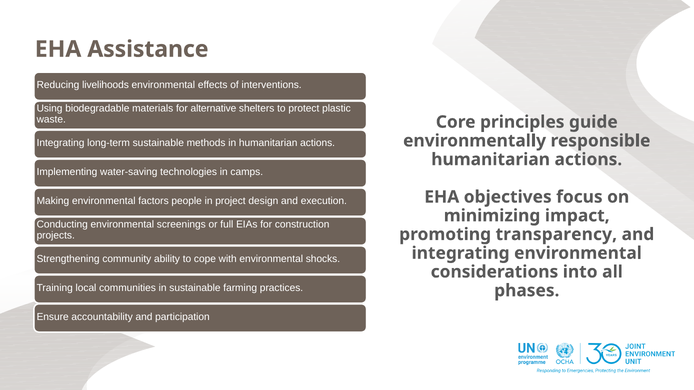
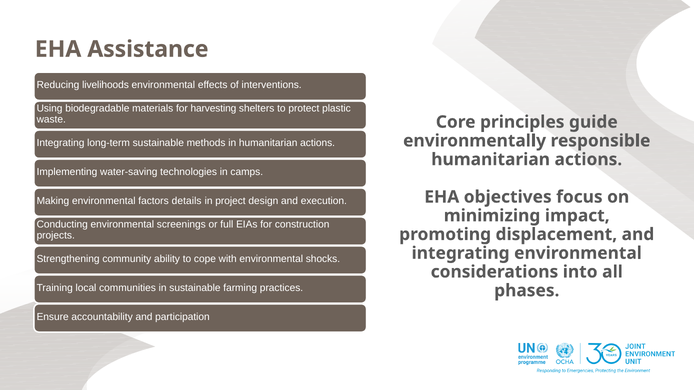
alternative: alternative -> harvesting (213, 109)
people: people -> details (187, 201)
transparency: transparency -> displacement (556, 235)
